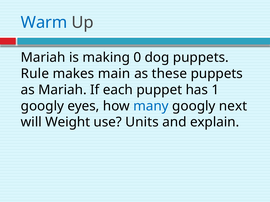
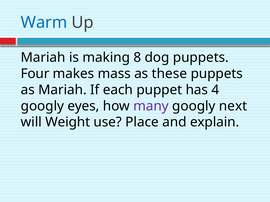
0: 0 -> 8 (137, 58)
Rule: Rule -> Four (35, 74)
main: main -> mass (114, 74)
1: 1 -> 4 (215, 90)
many colour: blue -> purple (151, 106)
Units: Units -> Place (142, 122)
